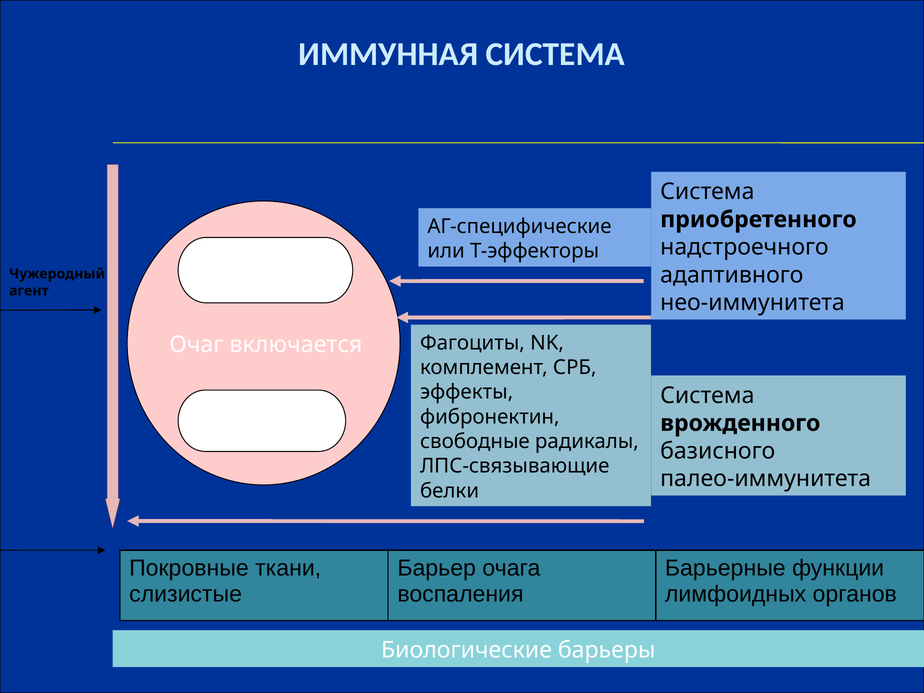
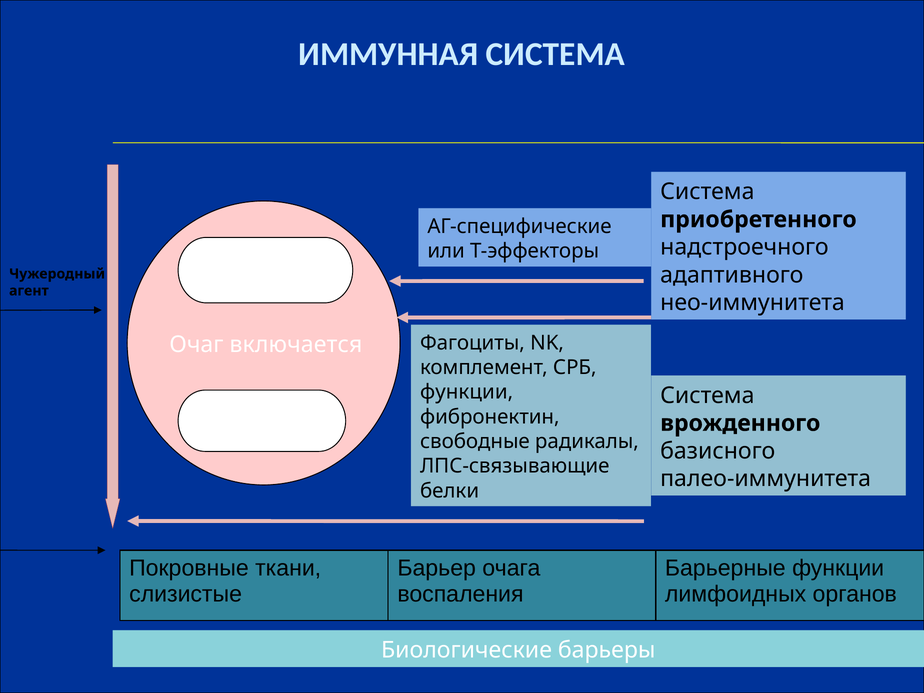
эффекты: эффекты -> функции (467, 392)
